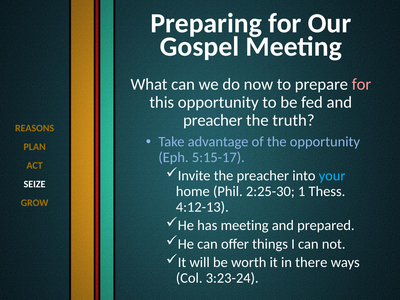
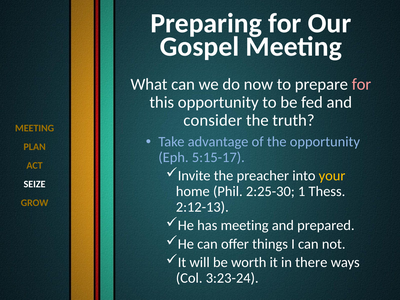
preacher: preacher -> consider (213, 120)
REASONS: REASONS -> MEETING (35, 128)
your colour: light blue -> yellow (332, 176)
4:12-13: 4:12-13 -> 2:12-13 (202, 207)
